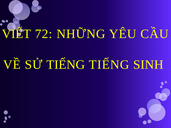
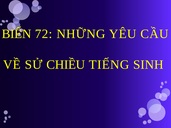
VIẾT: VIẾT -> BIẾN (17, 34)
SỬ TIẾNG: TIẾNG -> CHIỀU (66, 65)
